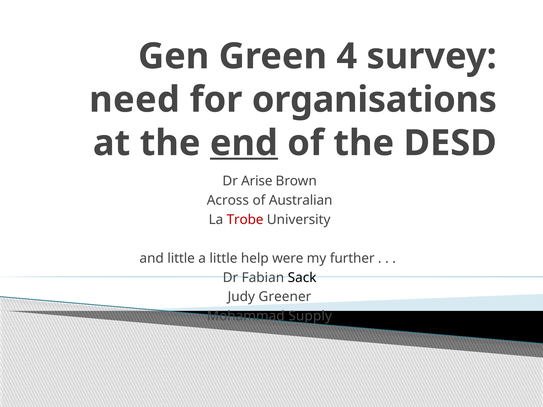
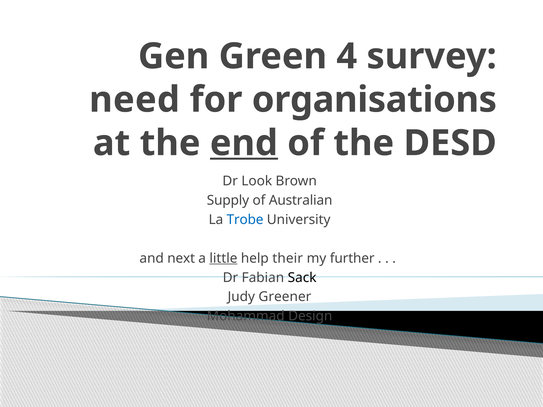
Arise: Arise -> Look (257, 181)
Across: Across -> Supply (228, 200)
Trobe colour: red -> blue (245, 220)
and little: little -> next (181, 258)
little underline: none -> present (223, 258)
were: were -> their (288, 258)
Supply: Supply -> Design (310, 316)
